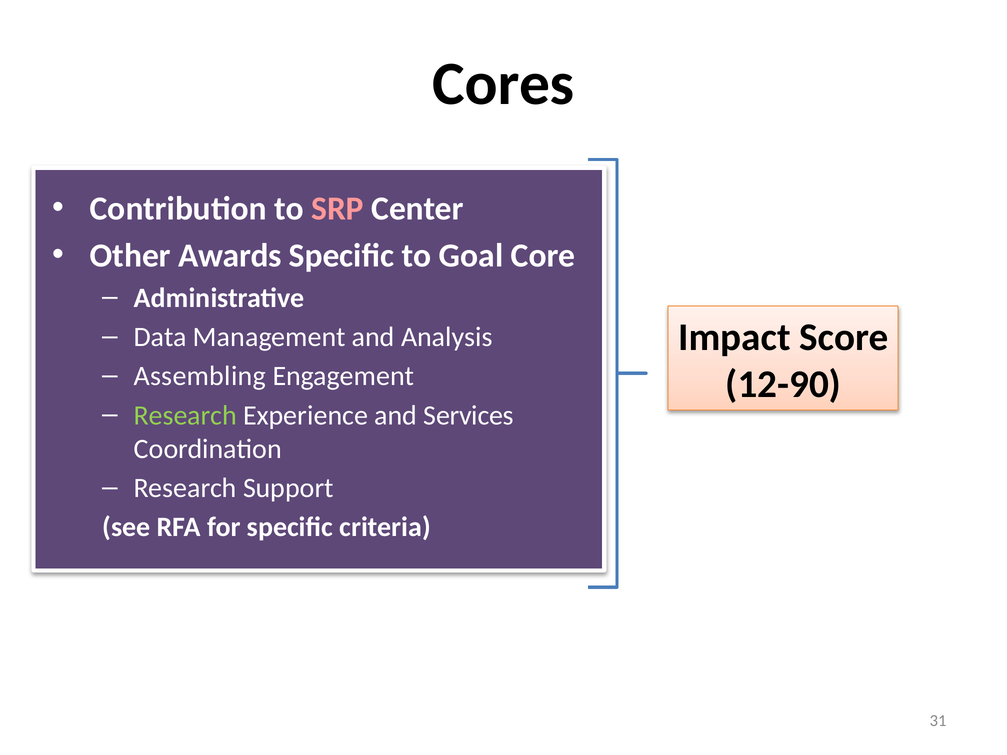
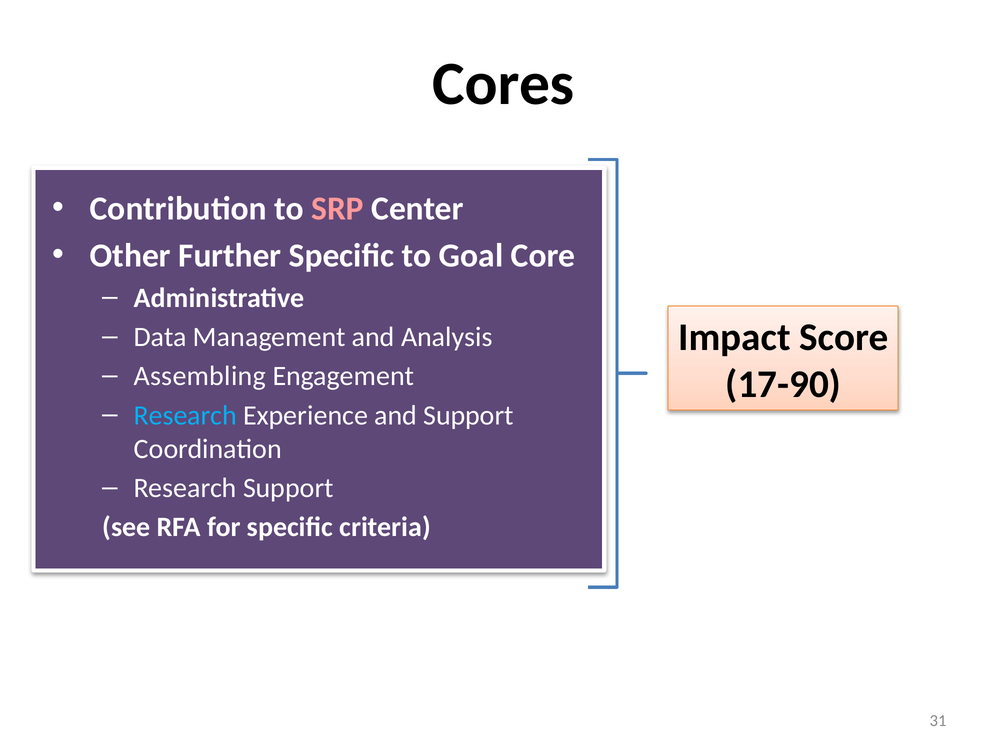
Awards: Awards -> Further (230, 256)
12-90: 12-90 -> 17-90 (783, 384)
Research colour: light green -> light blue (185, 415)
and Services: Services -> Support (469, 415)
